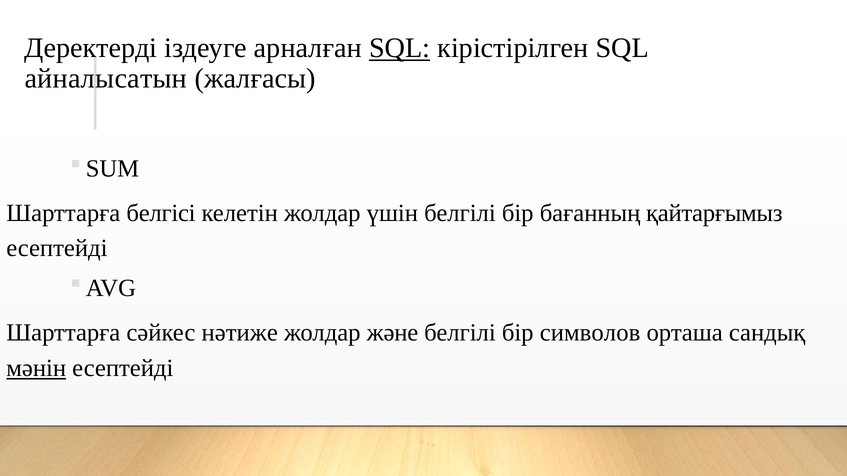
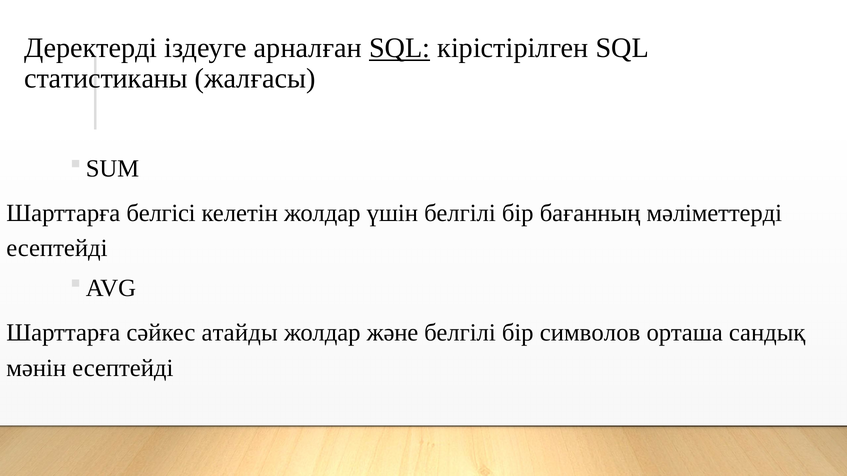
айналысатын: айналысатын -> статистиканы (106, 79)
қайтарғымыз: қайтарғымыз -> мәліметтерді (714, 213)
нәтиже: нәтиже -> атайды (240, 333)
мәнін underline: present -> none (36, 368)
